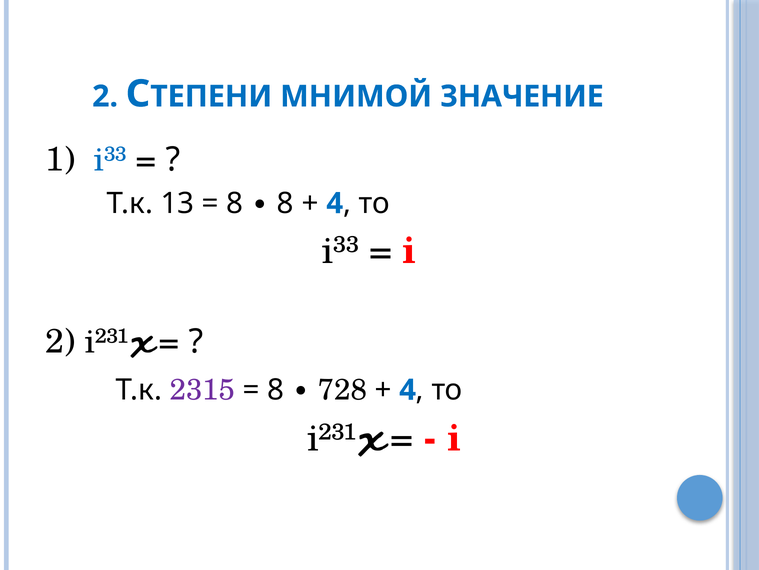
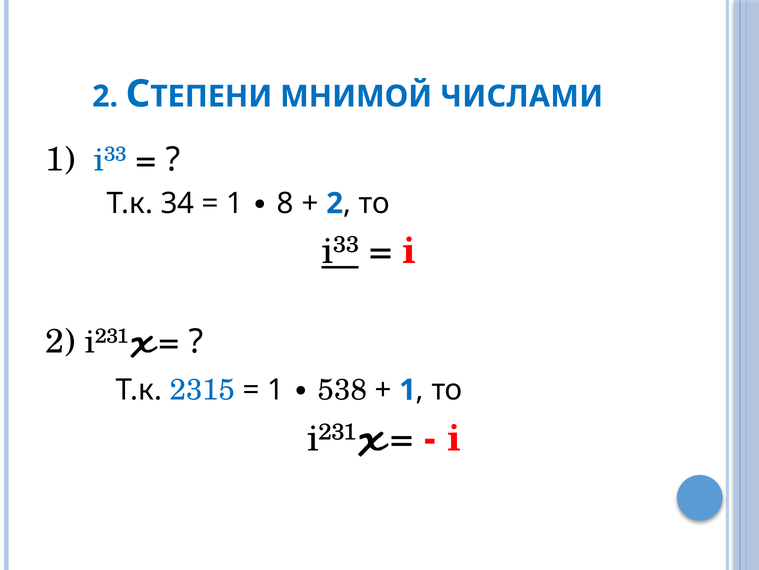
ЗНАЧЕНИЕ: ЗНАЧЕНИЕ -> ЧИСЛАМИ (522, 96)
4: 4 -> 2 (335, 203)
13: 13 -> 34 (177, 203)
8: 8 -> 1 (235, 203)
i³³ underline: none -> present (340, 251)
2315 colour: purple -> blue (202, 390)
8: 8 -> 1 (276, 390)
728: 728 -> 538 (343, 390)
4: 4 -> 1 (408, 390)
